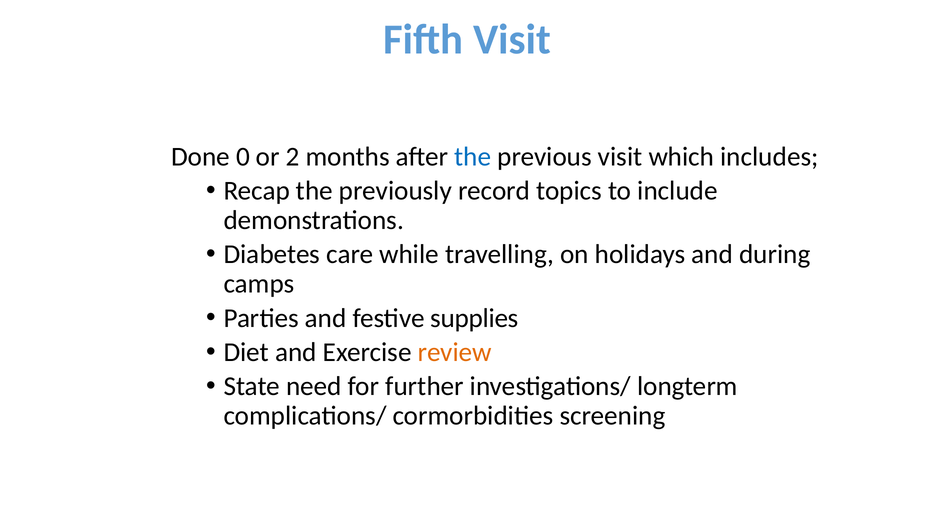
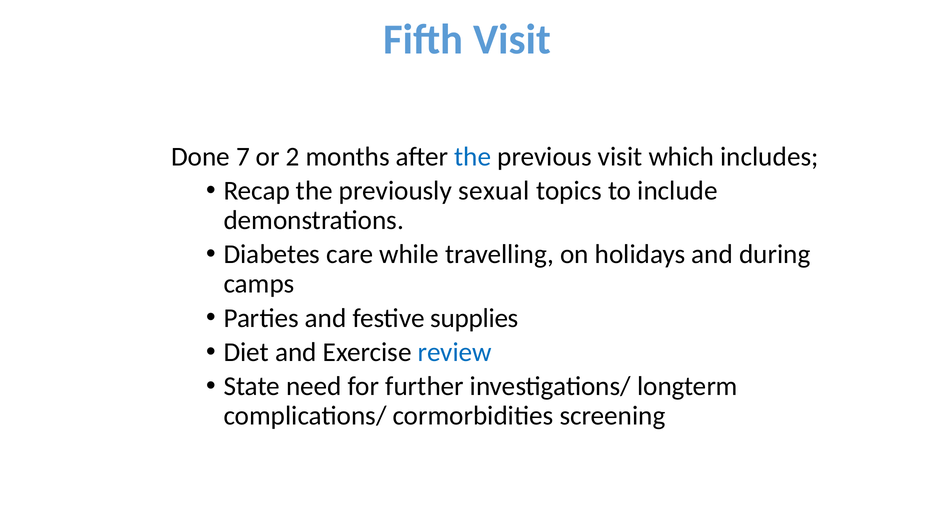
0: 0 -> 7 (243, 157)
record: record -> sexual (494, 191)
review colour: orange -> blue (455, 352)
